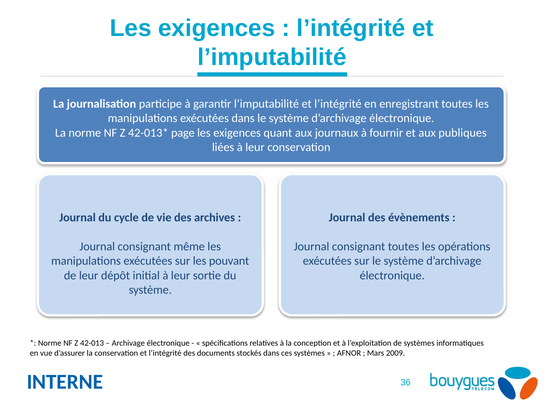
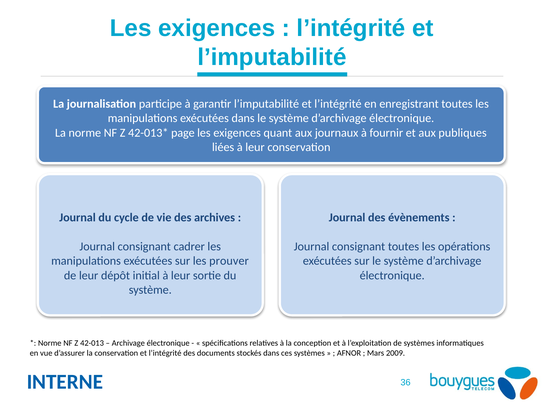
même: même -> cadrer (189, 246)
pouvant: pouvant -> prouver (229, 261)
